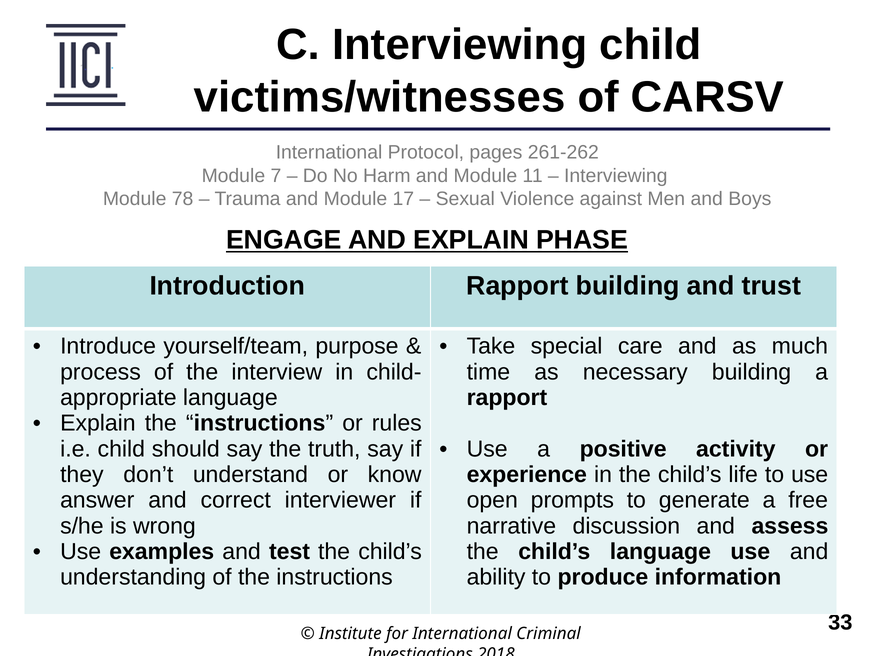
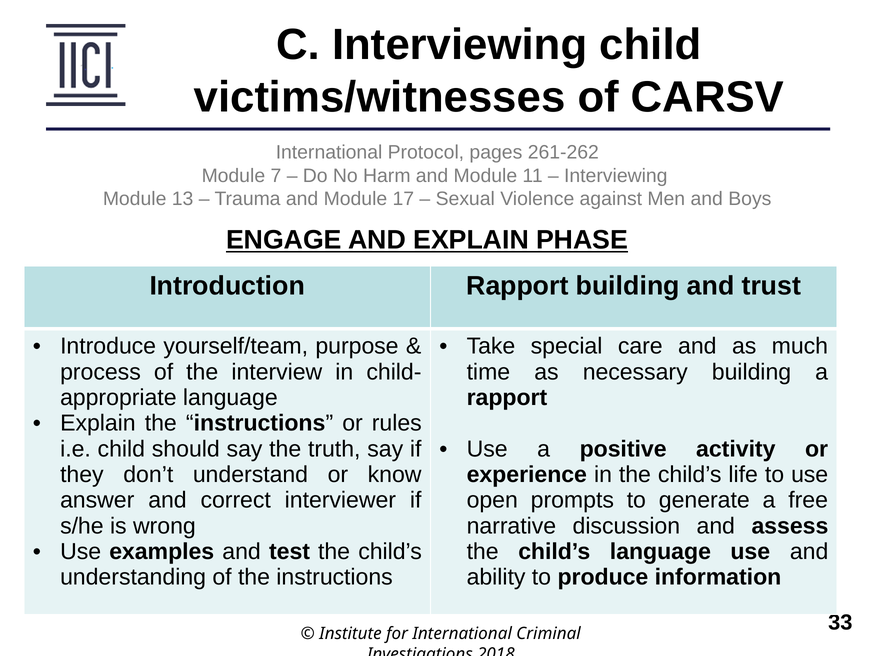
78: 78 -> 13 (183, 199)
